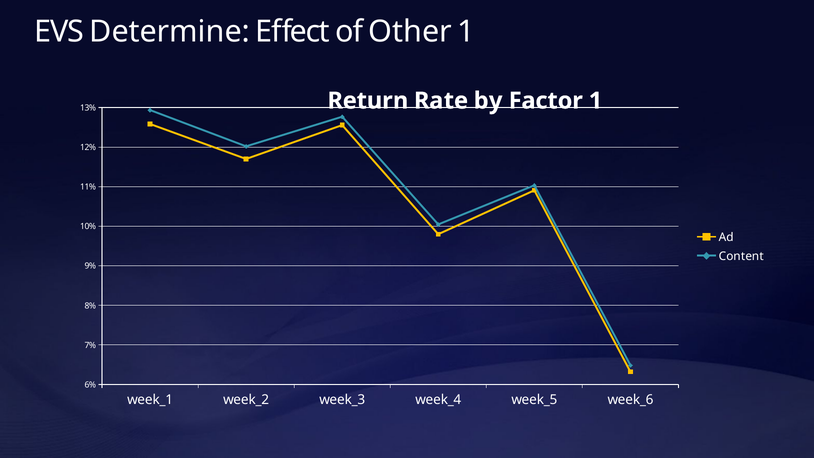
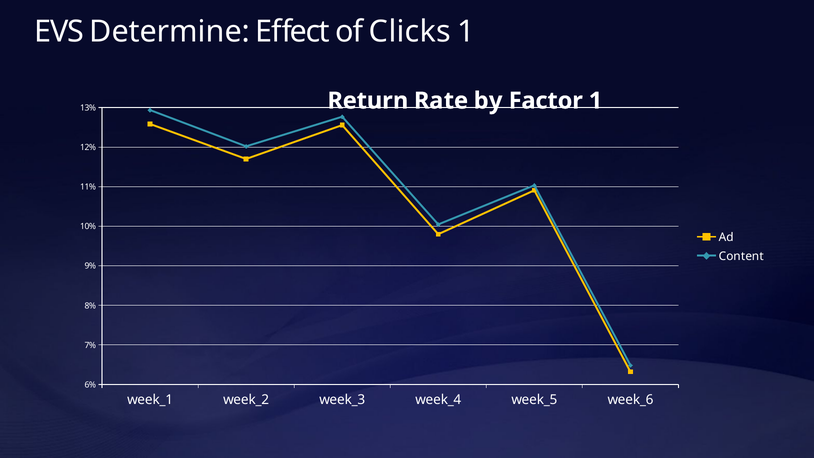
Other: Other -> Clicks (410, 32)
